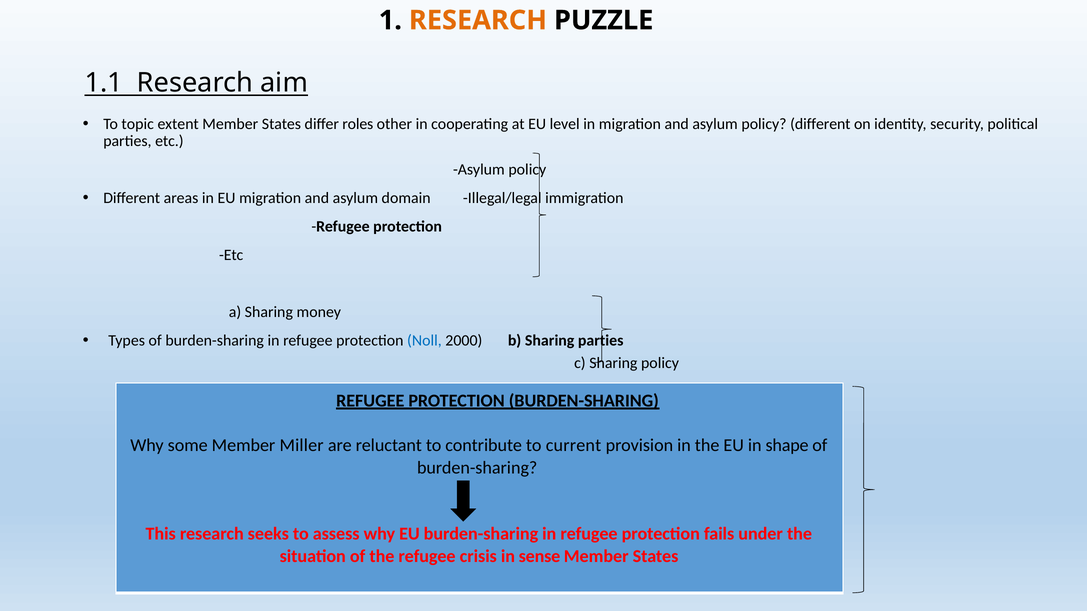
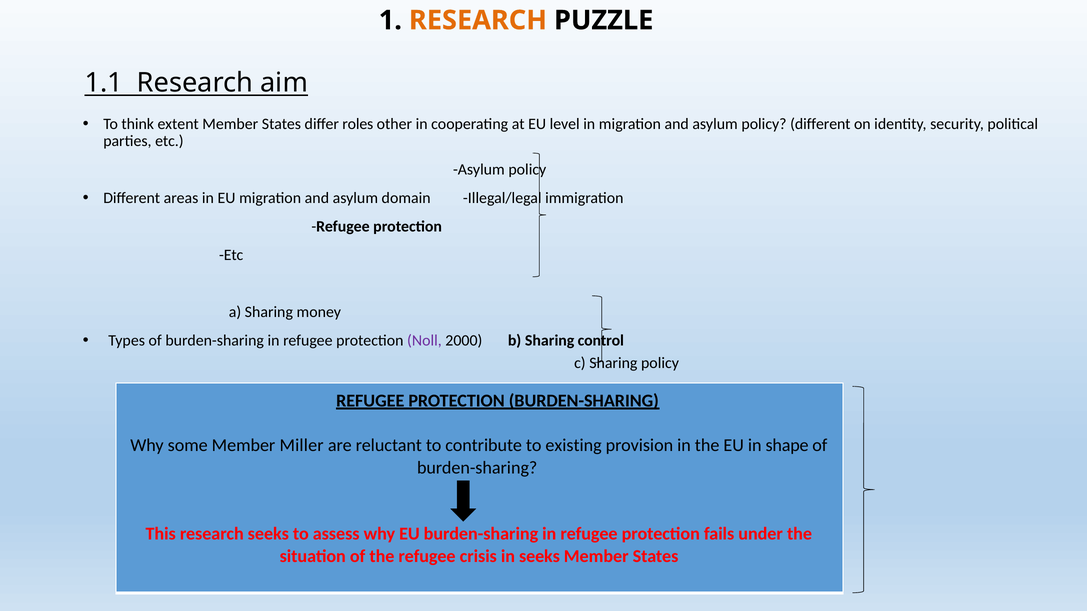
topic: topic -> think (138, 124)
Noll colour: blue -> purple (424, 341)
Sharing parties: parties -> control (601, 341)
current: current -> existing (574, 446)
in sense: sense -> seeks (539, 556)
